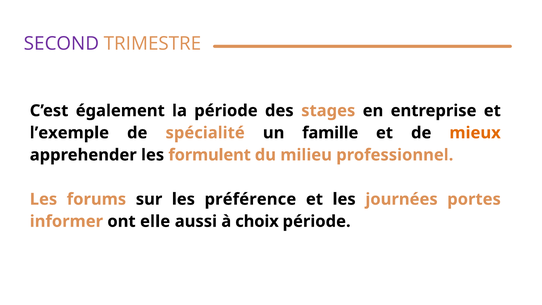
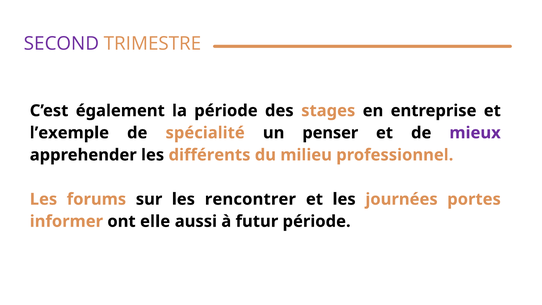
famille: famille -> penser (330, 133)
mieux colour: orange -> purple (475, 133)
formulent: formulent -> différents (210, 155)
préférence: préférence -> rencontrer (250, 199)
choix: choix -> futur (257, 221)
